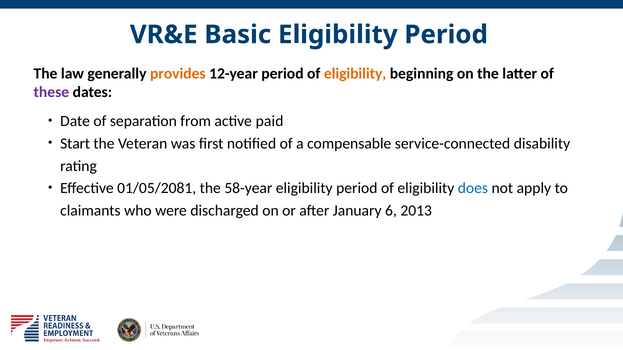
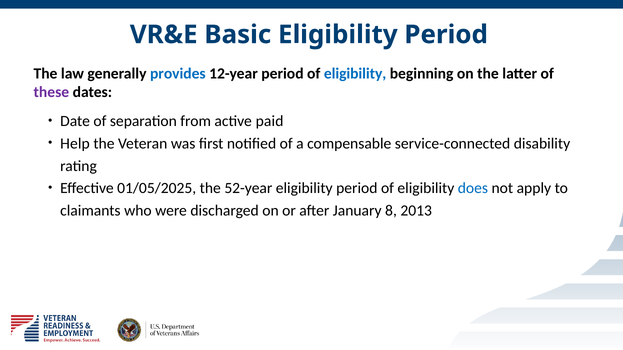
provides colour: orange -> blue (178, 74)
eligibility colour: orange -> blue (355, 74)
Start: Start -> Help (75, 144)
01/05/2081: 01/05/2081 -> 01/05/2025 (157, 189)
58-year: 58-year -> 52-year (248, 189)
6: 6 -> 8 (391, 211)
